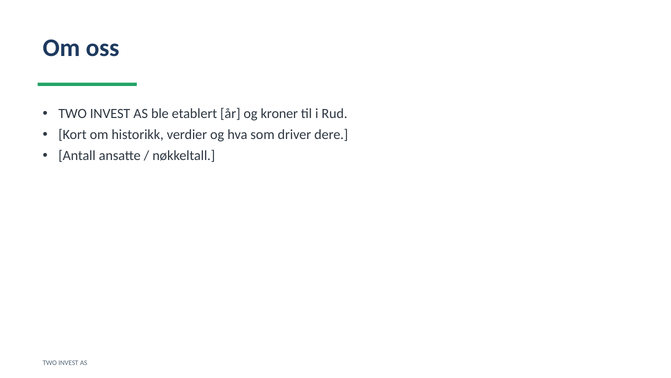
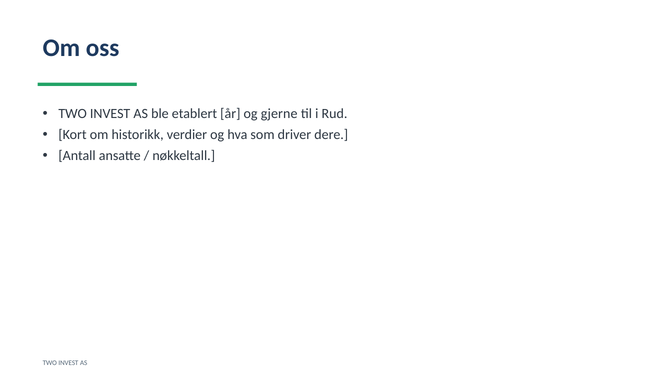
kroner: kroner -> gjerne (279, 114)
